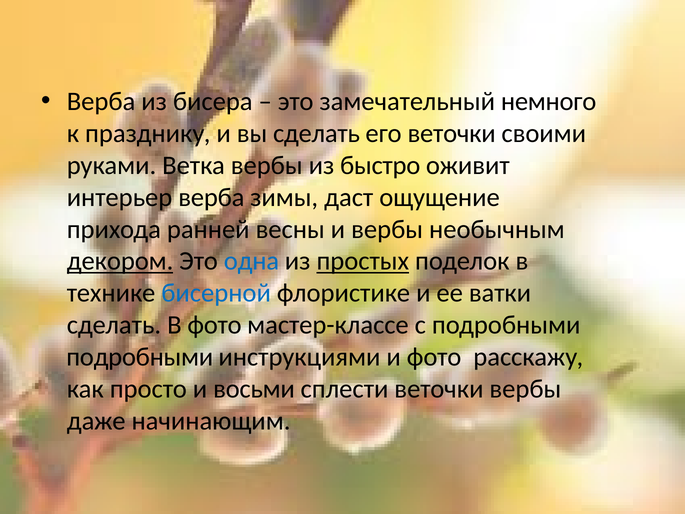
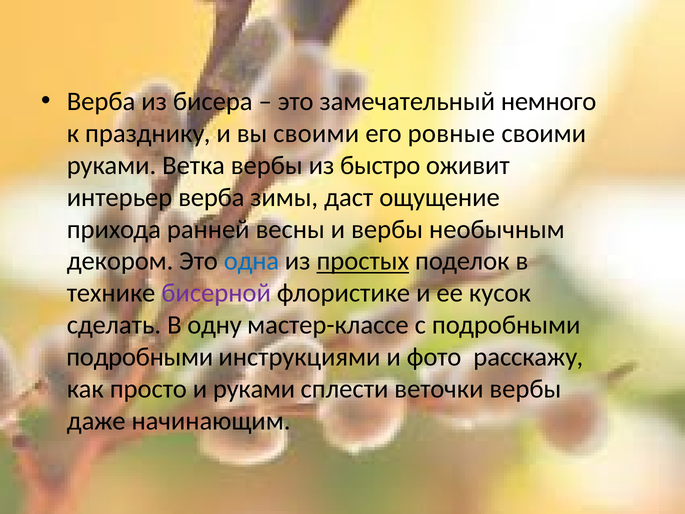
вы сделать: сделать -> своими (316, 133)
его веточки: веточки -> ровные (451, 133)
декором underline: present -> none (120, 261)
бисерной colour: blue -> purple (216, 293)
ватки: ватки -> кусок (500, 293)
В фото: фото -> одну (215, 325)
и восьми: восьми -> руками (254, 389)
